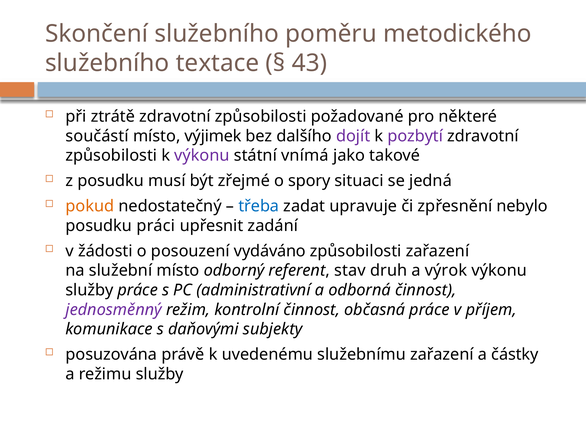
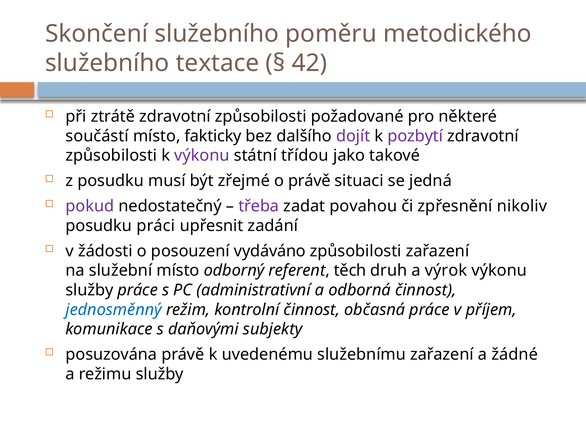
43: 43 -> 42 (309, 63)
výjimek: výjimek -> fakticky (213, 136)
vnímá: vnímá -> třídou (305, 155)
o spory: spory -> právě (309, 181)
pokud colour: orange -> purple (90, 206)
třeba colour: blue -> purple (259, 206)
upravuje: upravuje -> povahou (363, 206)
nebylo: nebylo -> nikoliv (522, 206)
stav: stav -> těch (350, 270)
jednosměnný colour: purple -> blue (114, 309)
částky: částky -> žádné (515, 354)
